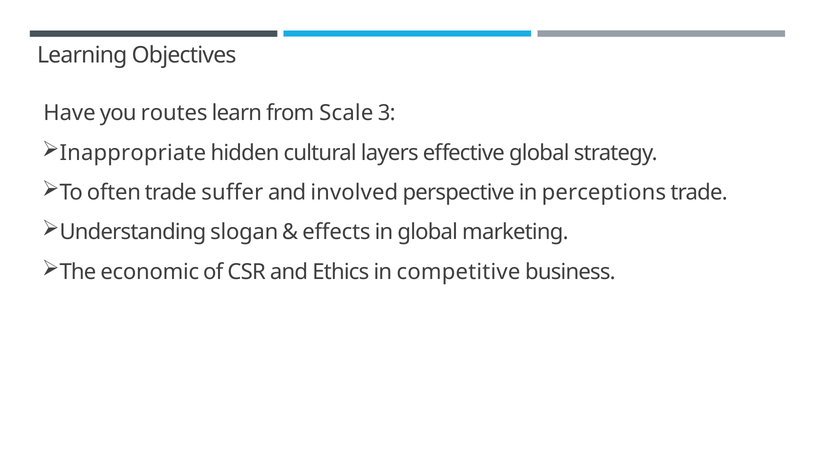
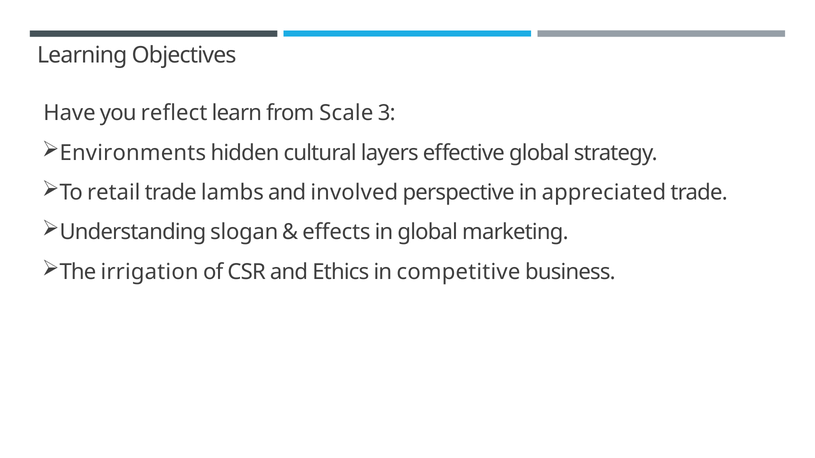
routes: routes -> reflect (174, 113)
Inappropriate: Inappropriate -> Environments (133, 153)
often: often -> retail (114, 193)
suffer: suffer -> lambs (232, 193)
perceptions: perceptions -> appreciated (604, 193)
economic: economic -> irrigation (150, 272)
